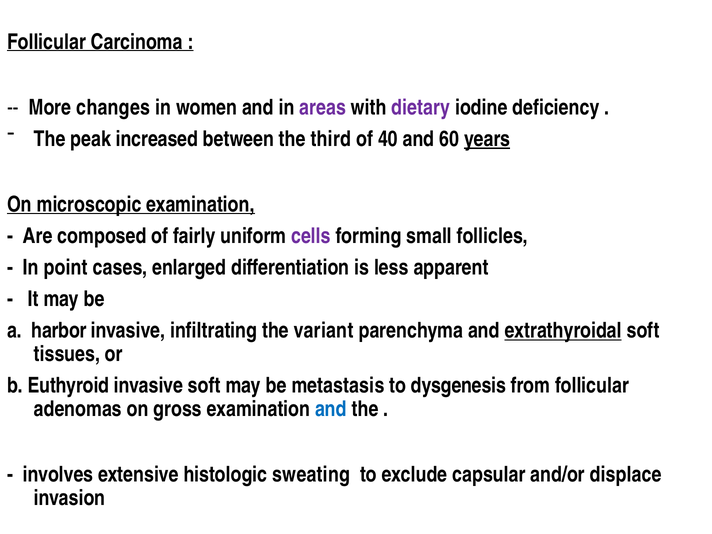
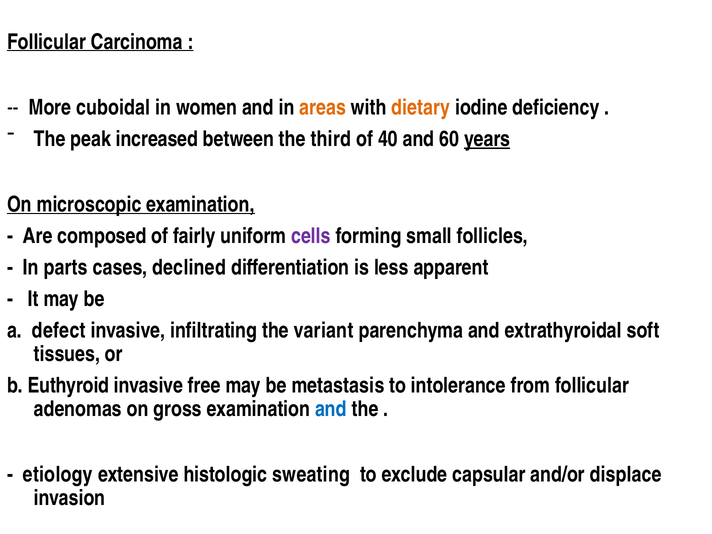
changes: changes -> cuboidal (113, 107)
areas colour: purple -> orange (323, 107)
dietary colour: purple -> orange (421, 107)
point: point -> parts (66, 268)
enlarged: enlarged -> declined (189, 268)
harbor: harbor -> defect (59, 331)
extrathyroidal underline: present -> none (563, 331)
invasive soft: soft -> free (204, 386)
dysgenesis: dysgenesis -> intolerance (458, 386)
involves: involves -> etiology (58, 475)
